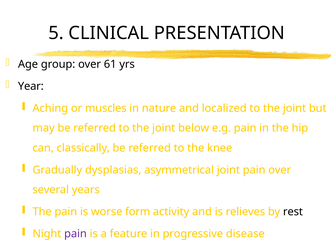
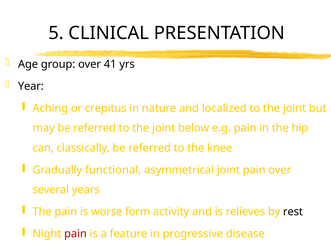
61: 61 -> 41 (110, 64)
muscles: muscles -> crepitus (106, 108)
dysplasias: dysplasias -> functional (113, 170)
pain colour: purple -> red (75, 234)
